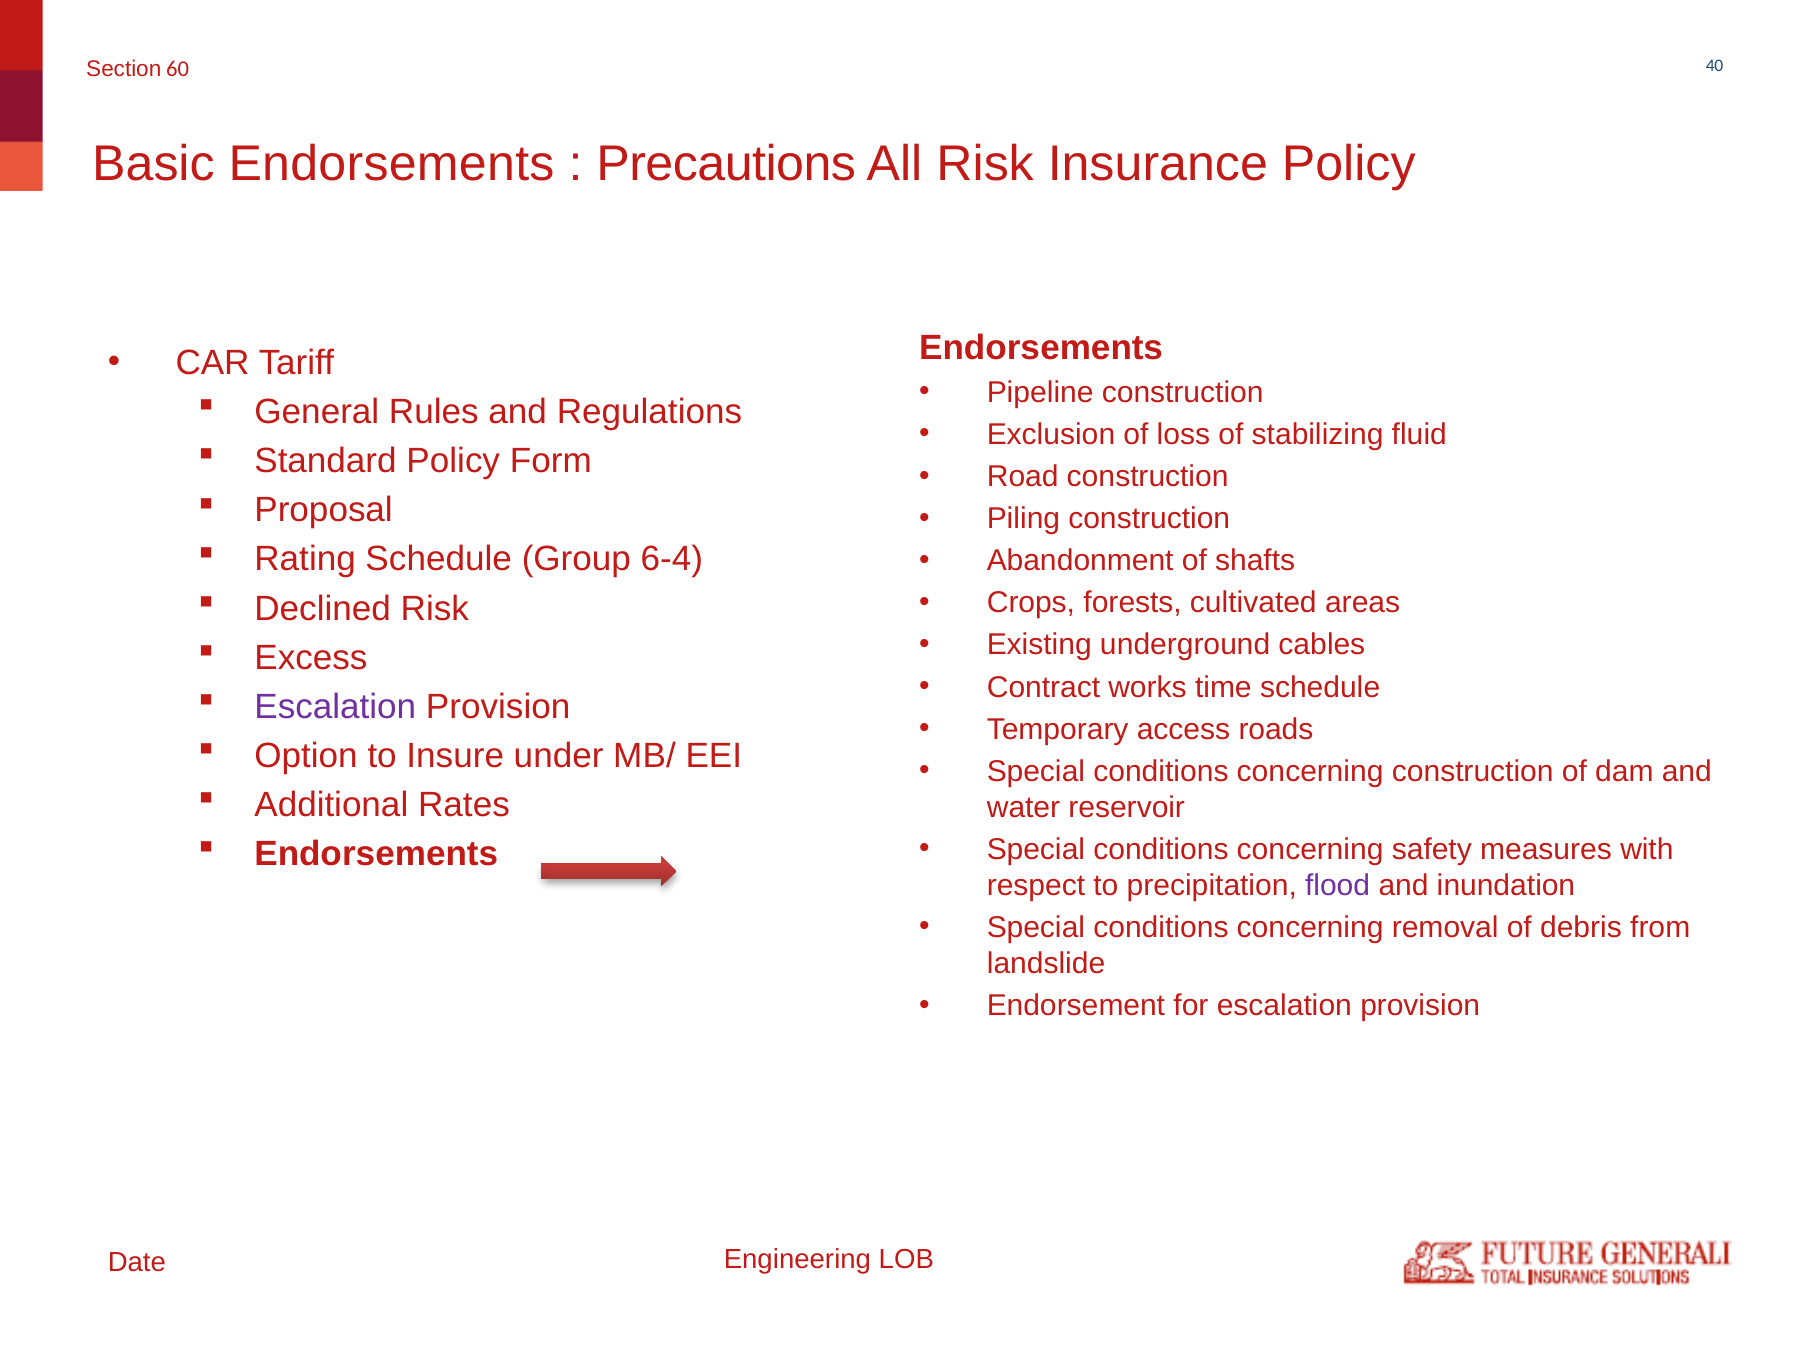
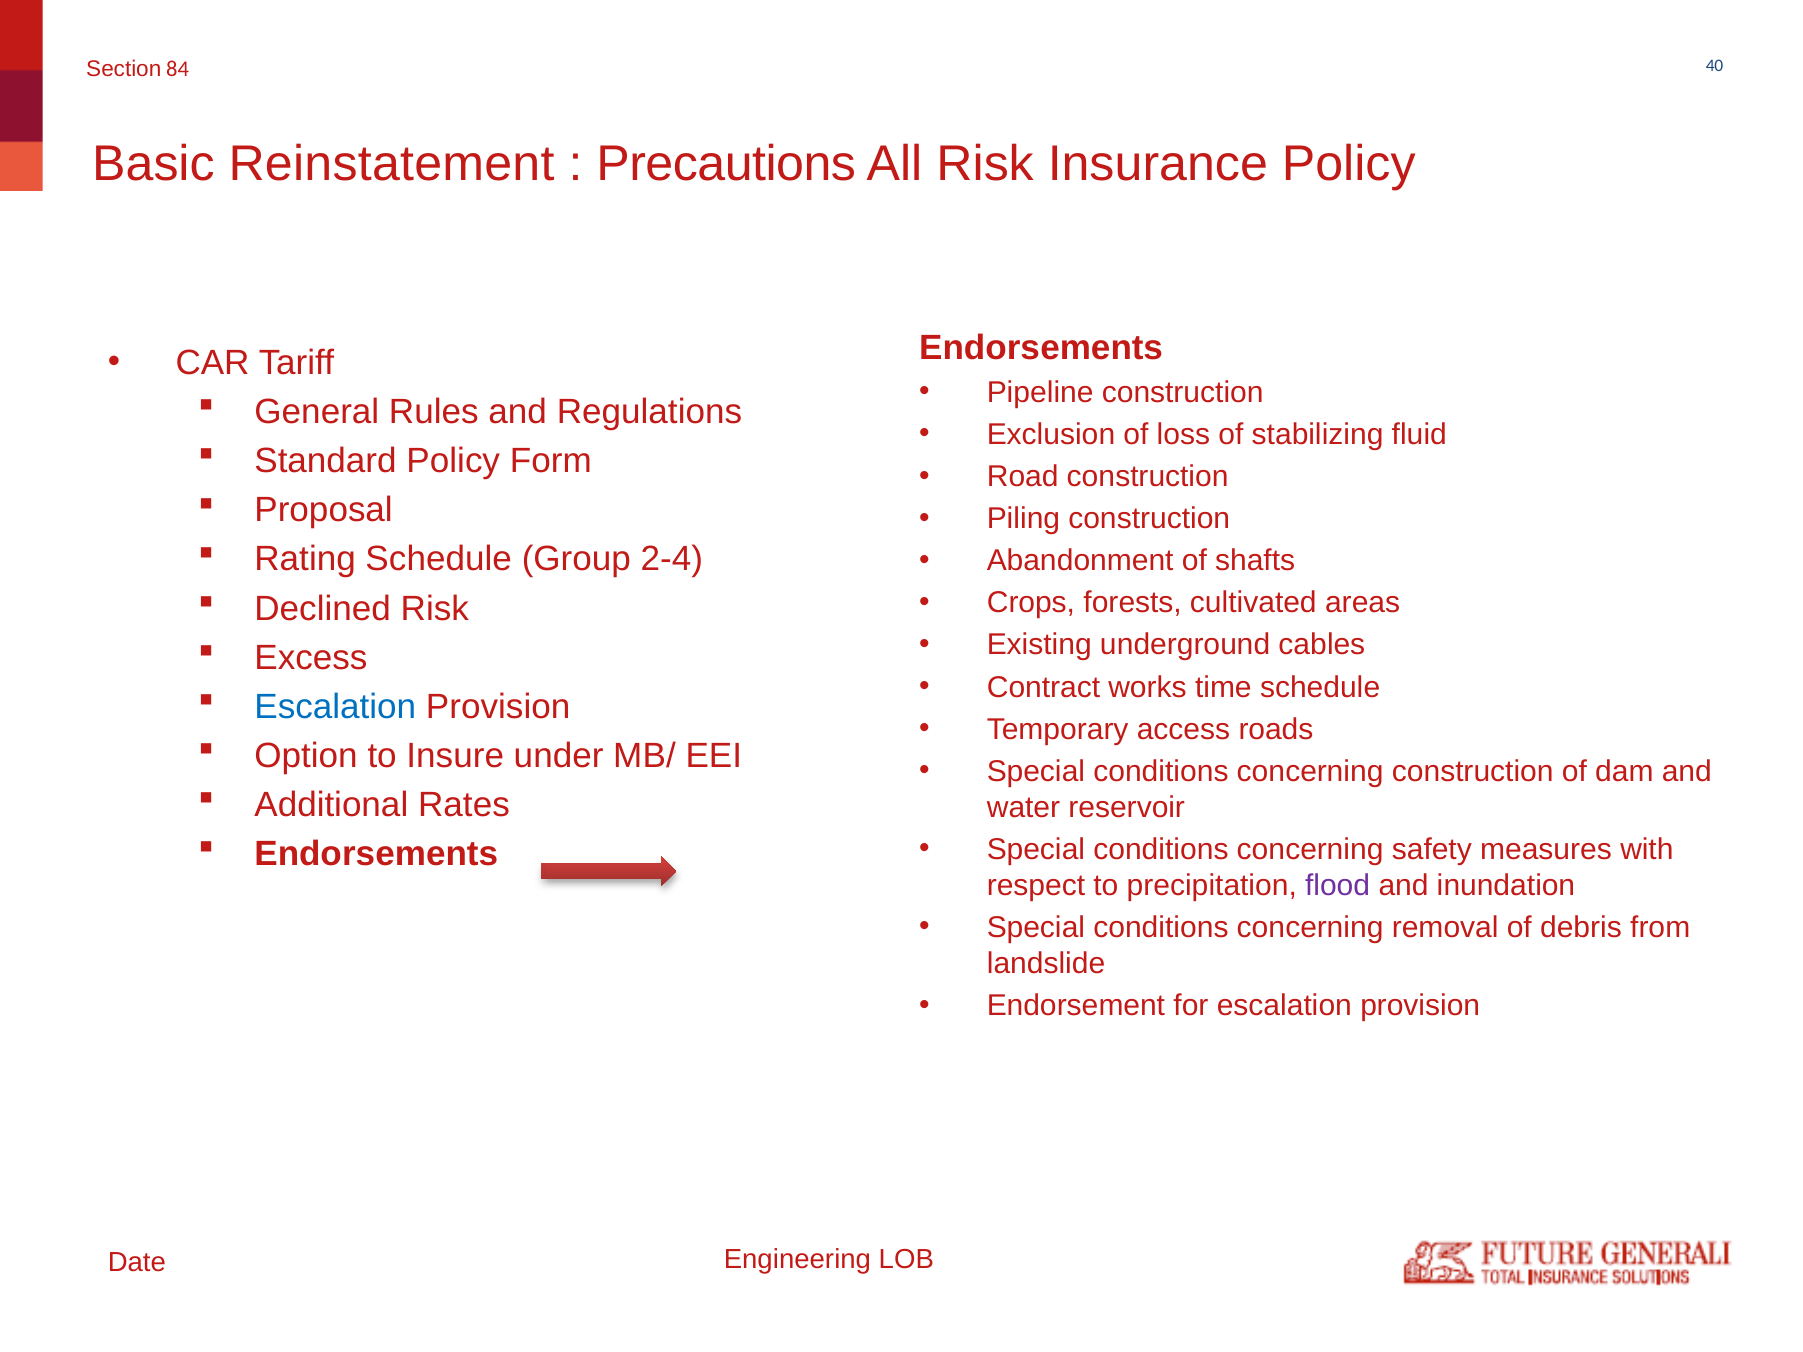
60: 60 -> 84 (178, 69)
Basic Endorsements: Endorsements -> Reinstatement (392, 164)
6-4: 6-4 -> 2-4 (672, 559)
Escalation colour: purple -> blue (335, 707)
